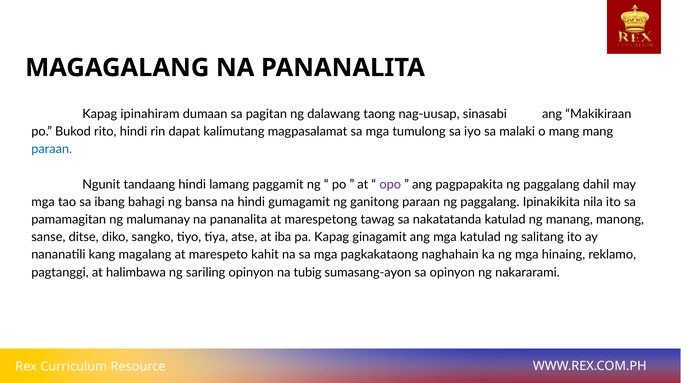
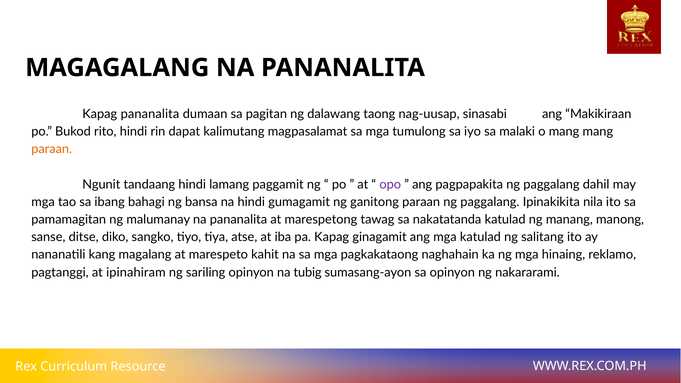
Kapag ipinahiram: ipinahiram -> pananalita (150, 114)
paraan colour: blue -> orange (52, 149)
halimbawa: halimbawa -> ipinahiram (136, 272)
